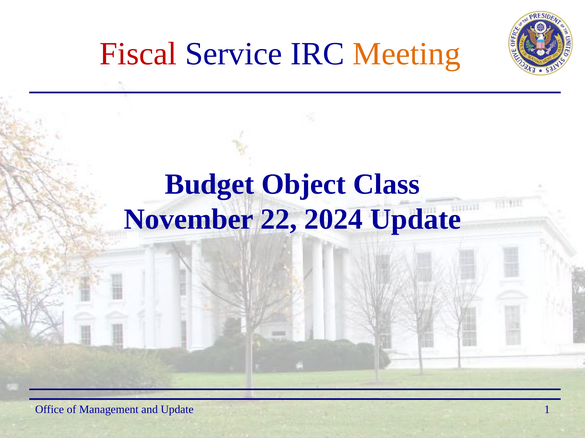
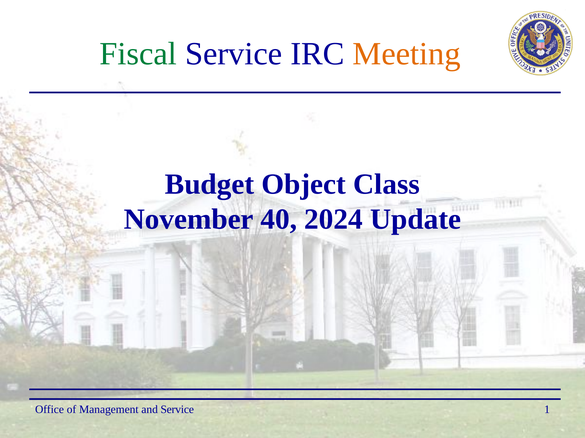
Fiscal colour: red -> green (138, 54)
22: 22 -> 40 (279, 219)
and Update: Update -> Service (177, 410)
